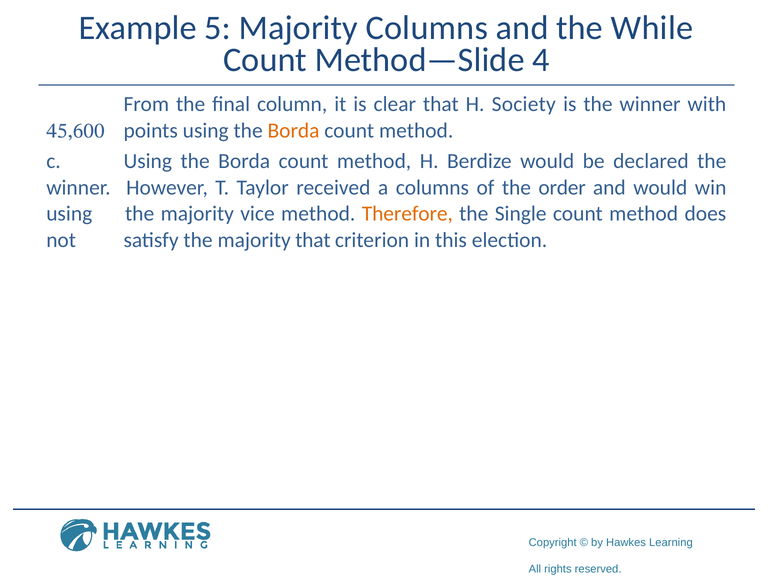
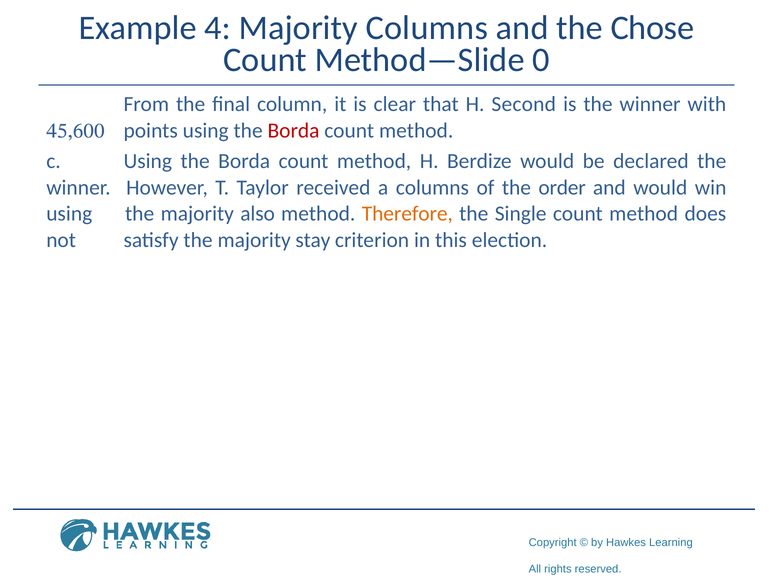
5: 5 -> 4 (218, 28)
While: While -> Chose (652, 28)
4: 4 -> 0 (541, 60)
Society: Society -> Second (524, 104)
Borda colour: orange -> red (294, 130)
vice: vice -> also (258, 214)
majority that: that -> stay (313, 240)
